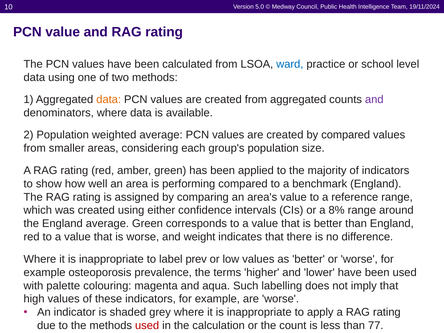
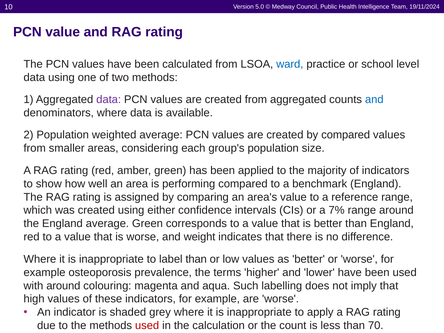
data colour: orange -> purple (109, 100)
and colour: purple -> blue (374, 100)
8%: 8% -> 7% (337, 210)
label prev: prev -> than (196, 259)
with palette: palette -> around (63, 286)
77: 77 -> 70 (376, 326)
